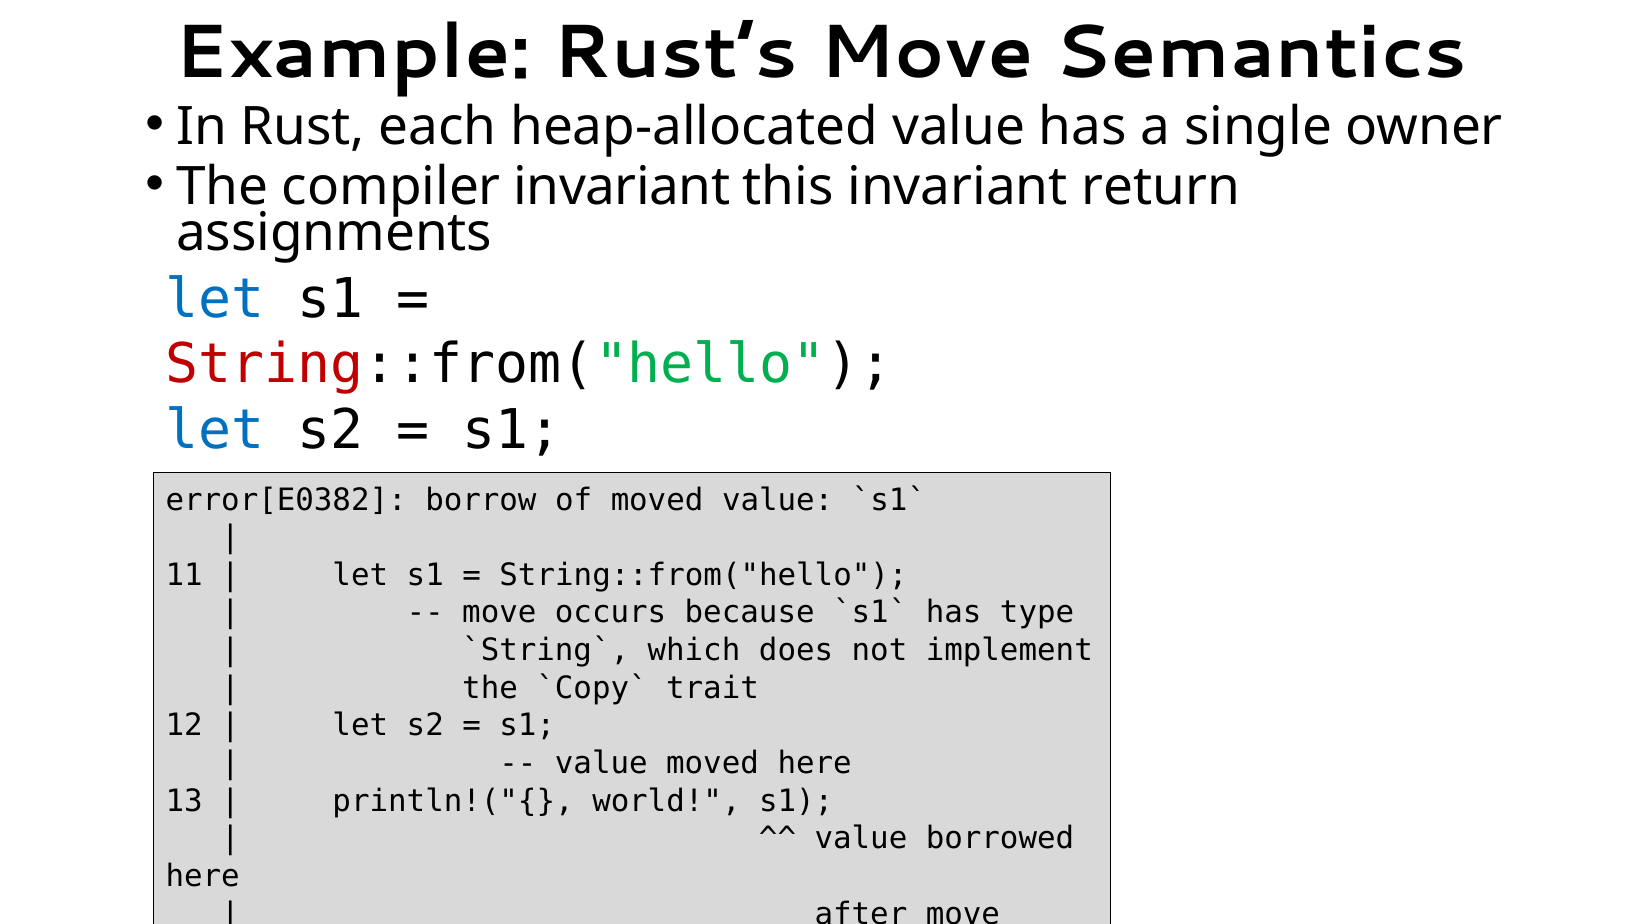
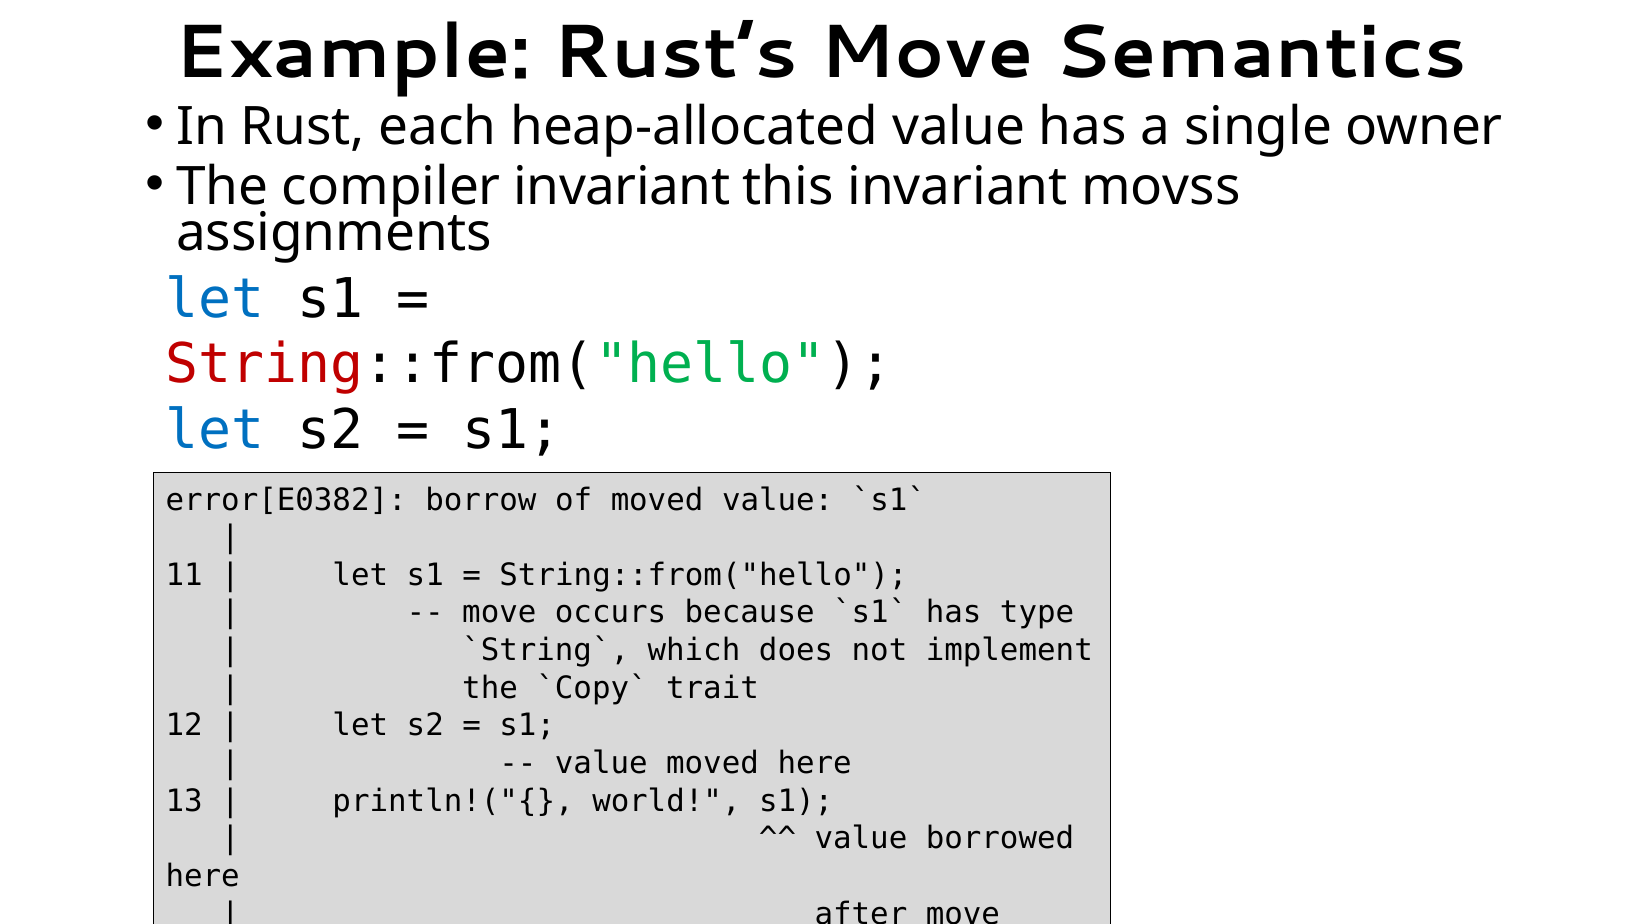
return: return -> movss (1161, 187)
